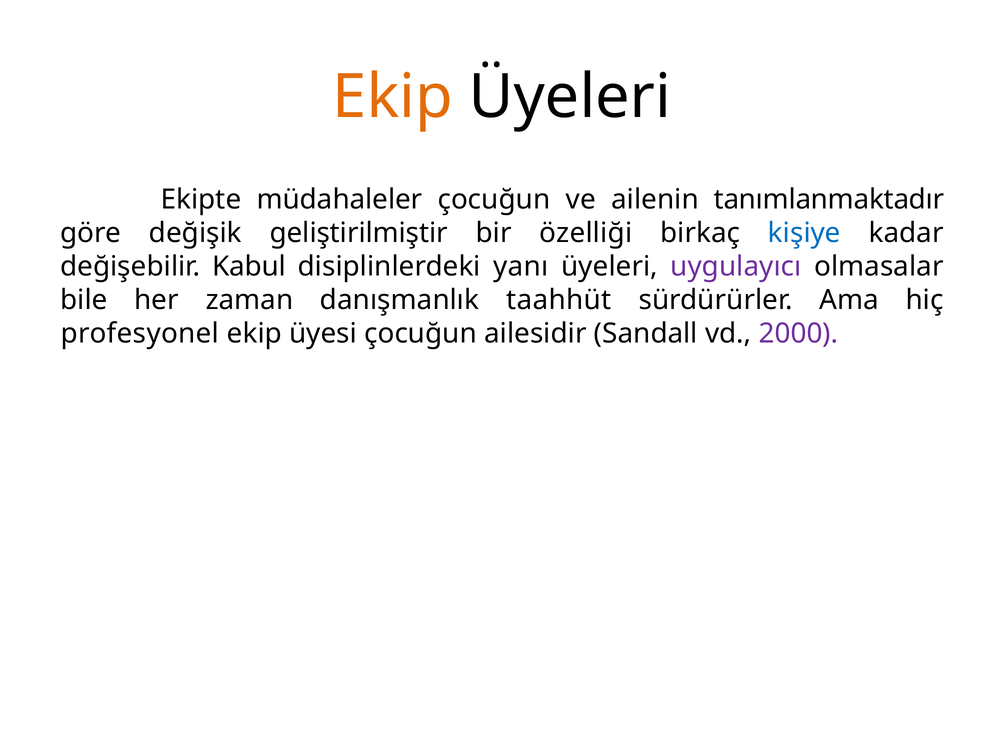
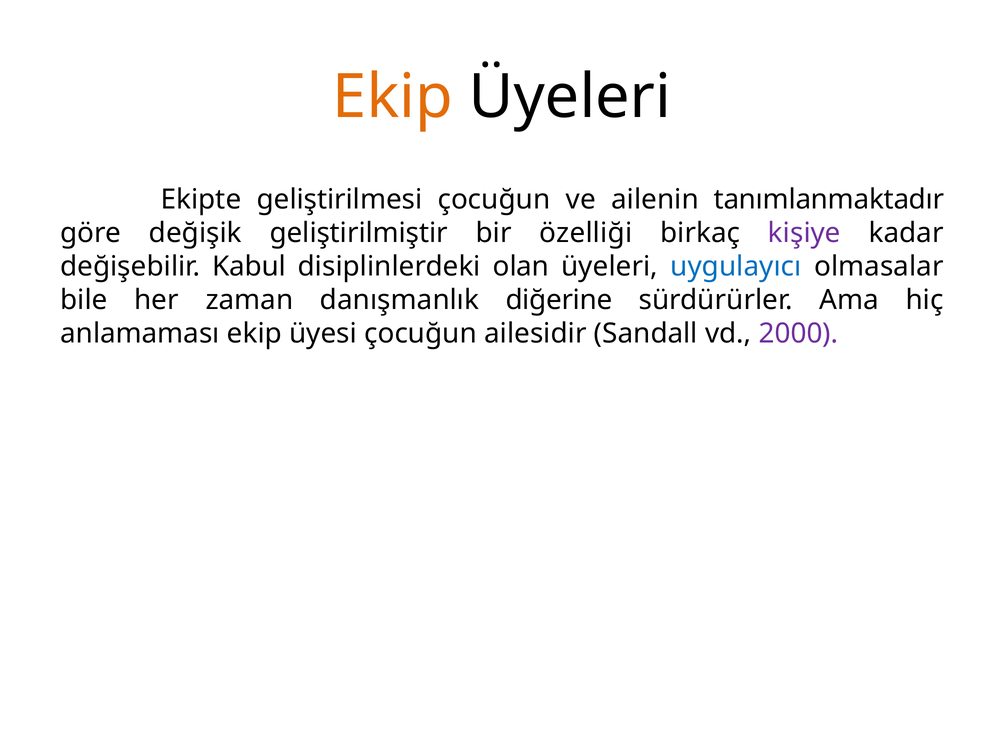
müdahaleler: müdahaleler -> geliştirilmesi (339, 199)
kişiye colour: blue -> purple (804, 233)
yanı: yanı -> olan (521, 266)
uygulayıcı colour: purple -> blue (736, 266)
taahhüt: taahhüt -> diğerine (559, 300)
profesyonel: profesyonel -> anlamaması (140, 334)
